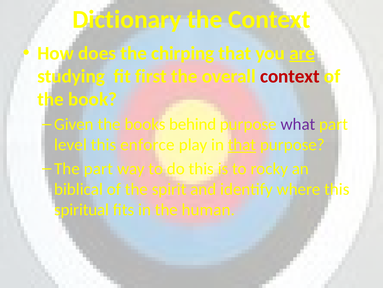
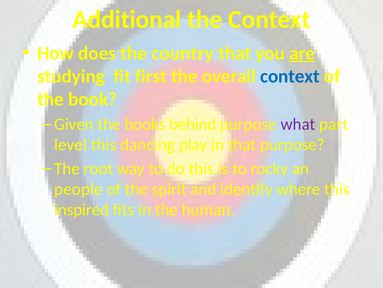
Dictionary: Dictionary -> Additional (127, 19)
chirping: chirping -> country (183, 53)
context colour: red -> blue (290, 76)
enforce: enforce -> dancing (147, 144)
that underline: present -> none (242, 144)
The part: part -> root (98, 168)
biblical: biblical -> people (78, 189)
spiritual: spiritual -> inspired (82, 209)
